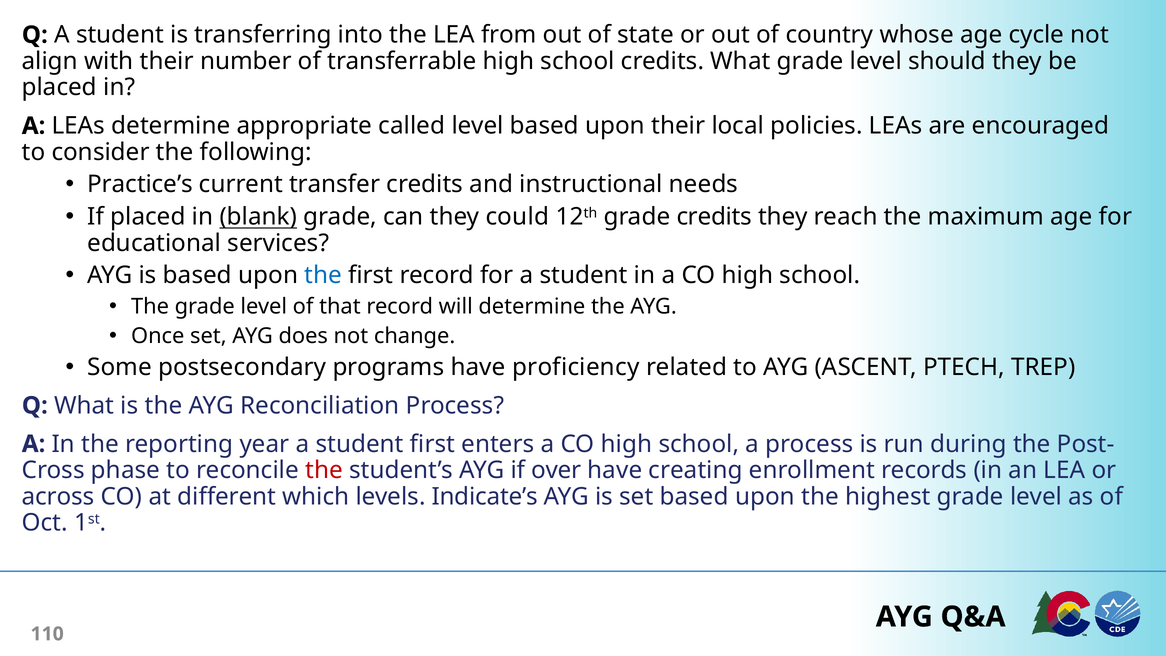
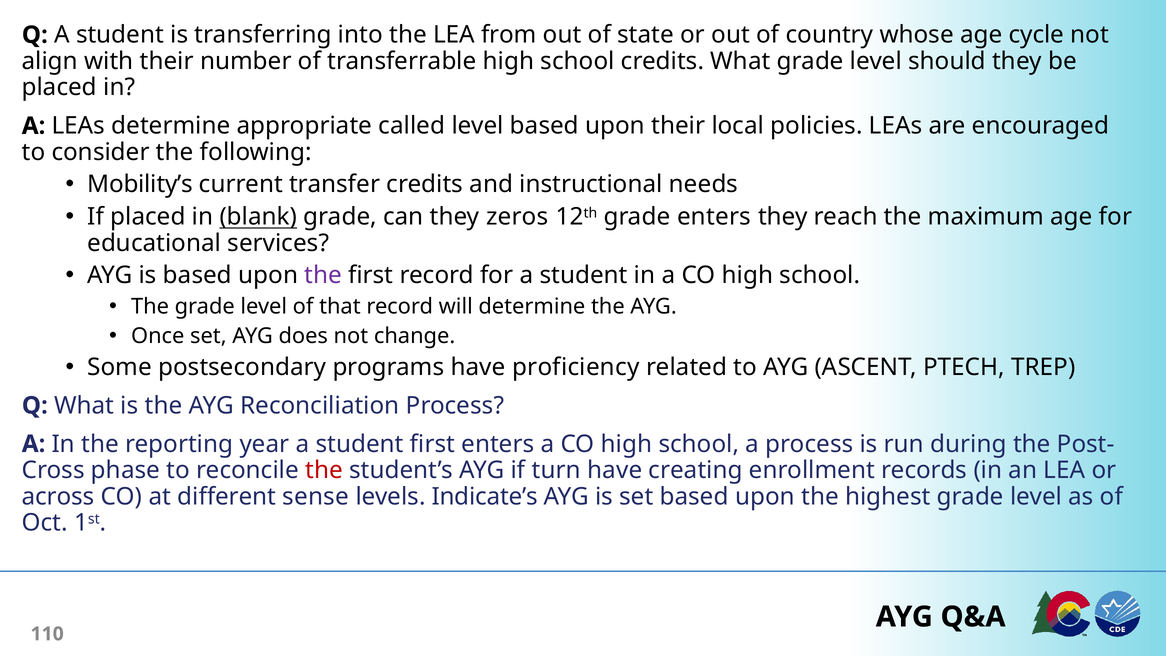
Practice’s: Practice’s -> Mobility’s (140, 184)
could: could -> zeros (517, 217)
grade credits: credits -> enters (714, 217)
the colour: blue -> purple (323, 275)
over: over -> turn (556, 470)
which: which -> sense (316, 496)
